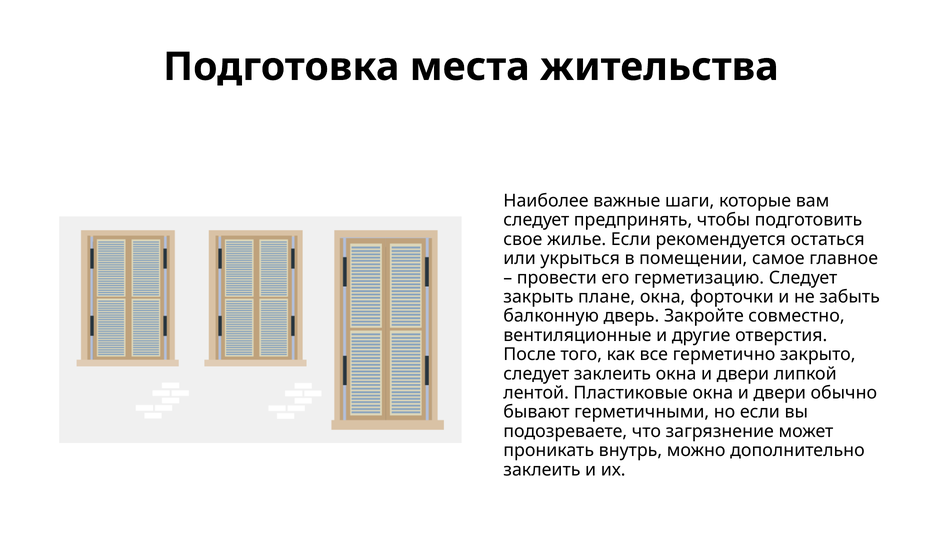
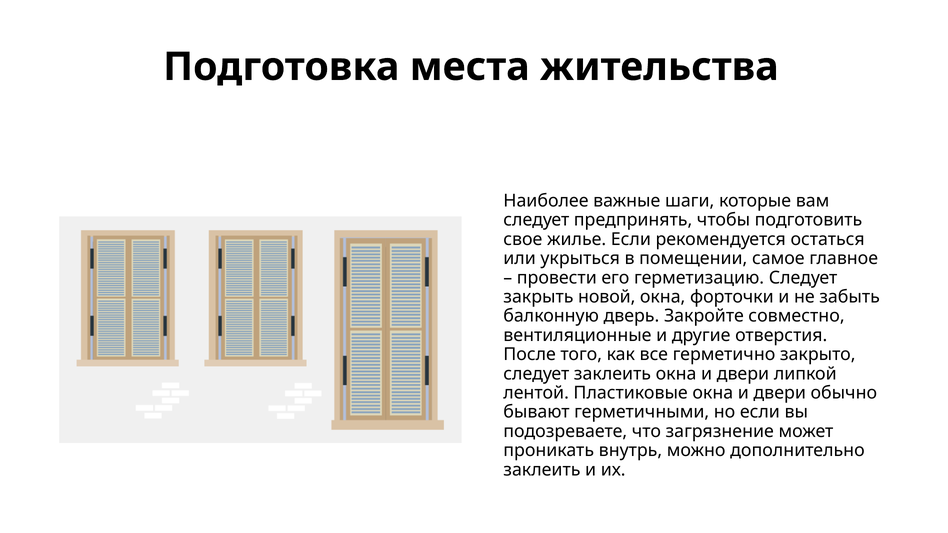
плане: плане -> новой (607, 297)
